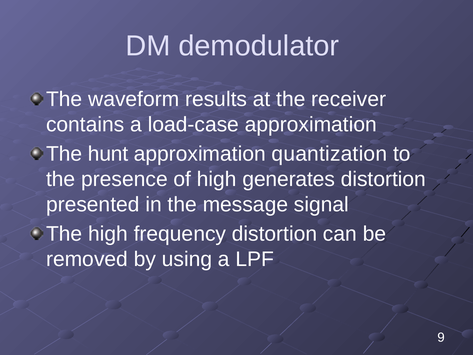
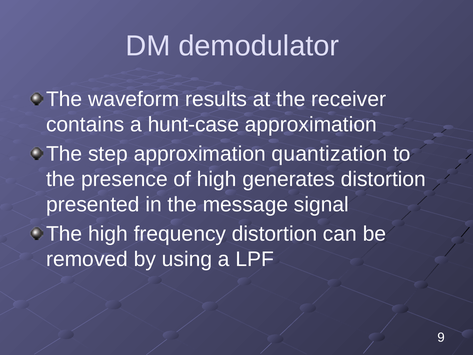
load-case: load-case -> hunt-case (193, 124)
hunt: hunt -> step (108, 154)
